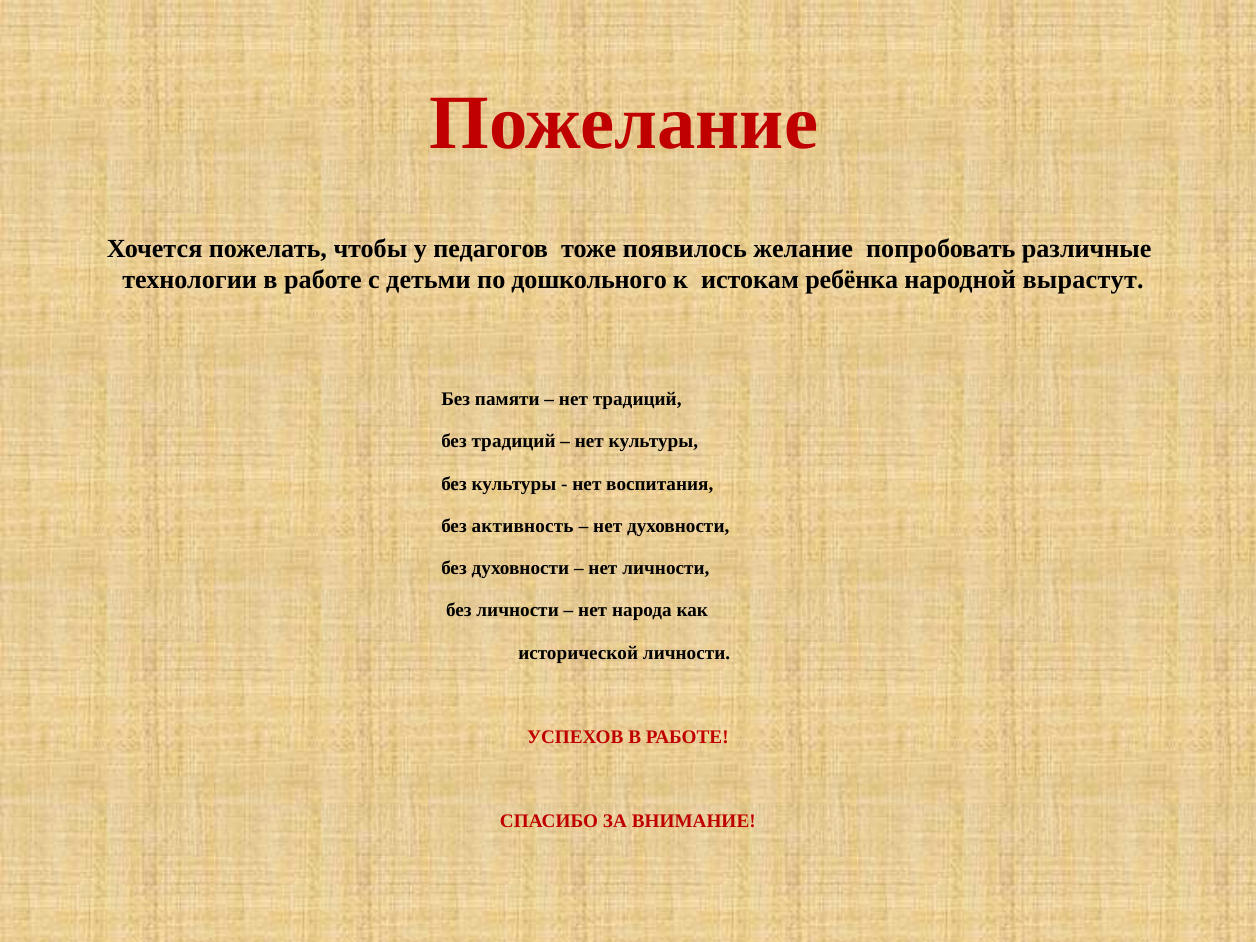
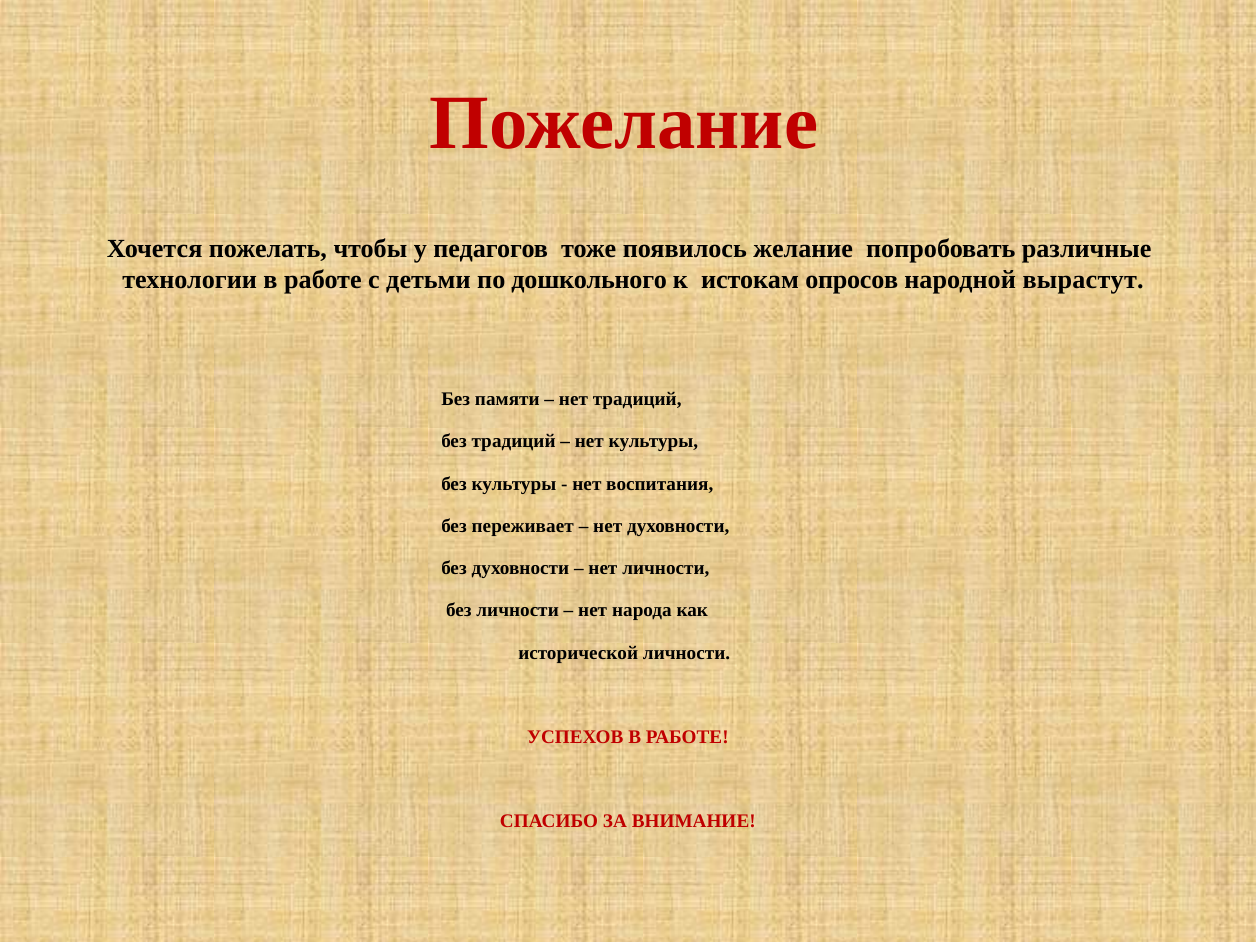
ребёнка: ребёнка -> опросов (852, 280)
активность: активность -> переживает (523, 526)
